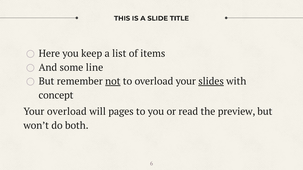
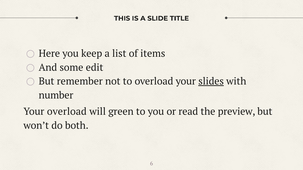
line: line -> edit (95, 68)
not underline: present -> none (113, 82)
concept: concept -> number (56, 95)
pages: pages -> green (121, 112)
